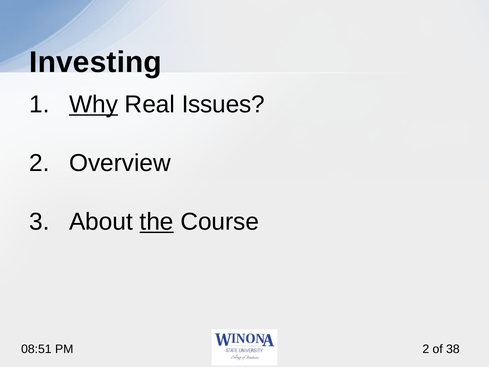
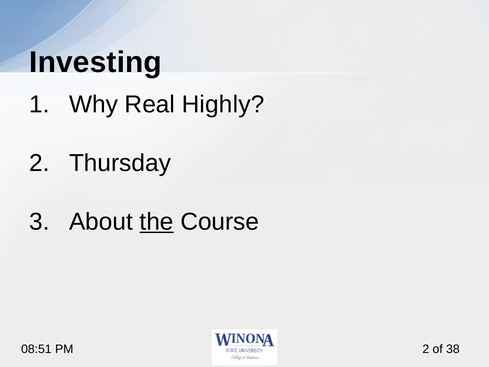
Why underline: present -> none (93, 104)
Issues: Issues -> Highly (223, 104)
Overview: Overview -> Thursday (120, 163)
